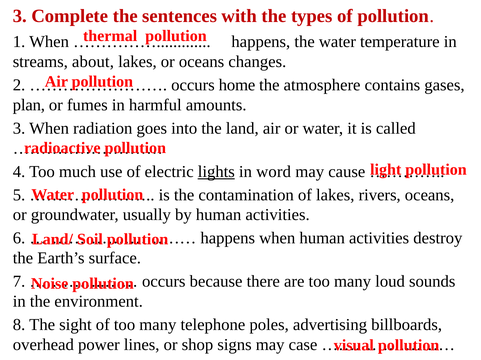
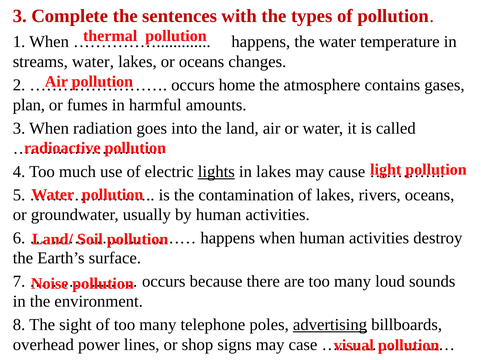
streams about: about -> water (93, 62)
in word: word -> lakes (274, 172)
advertising underline: none -> present (330, 325)
